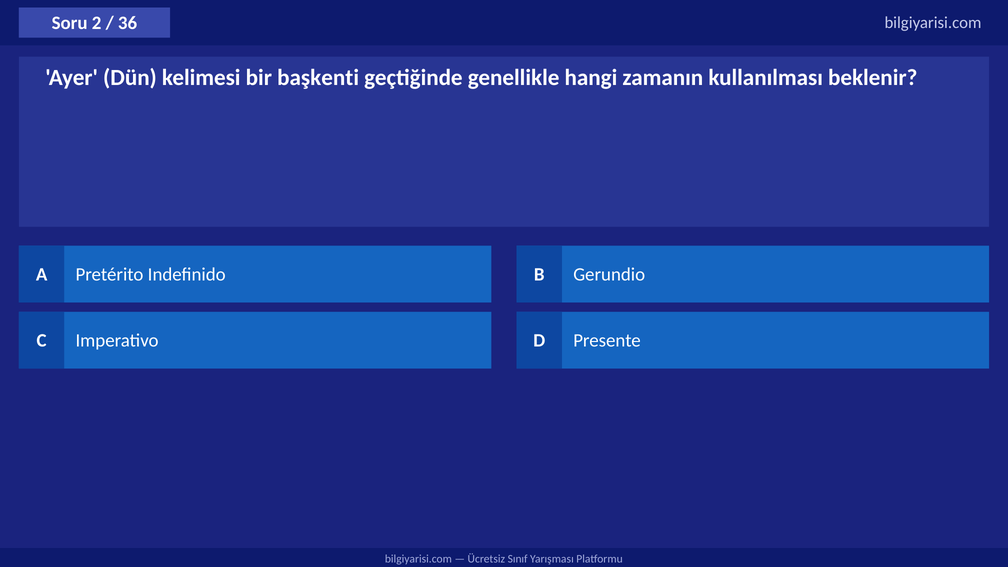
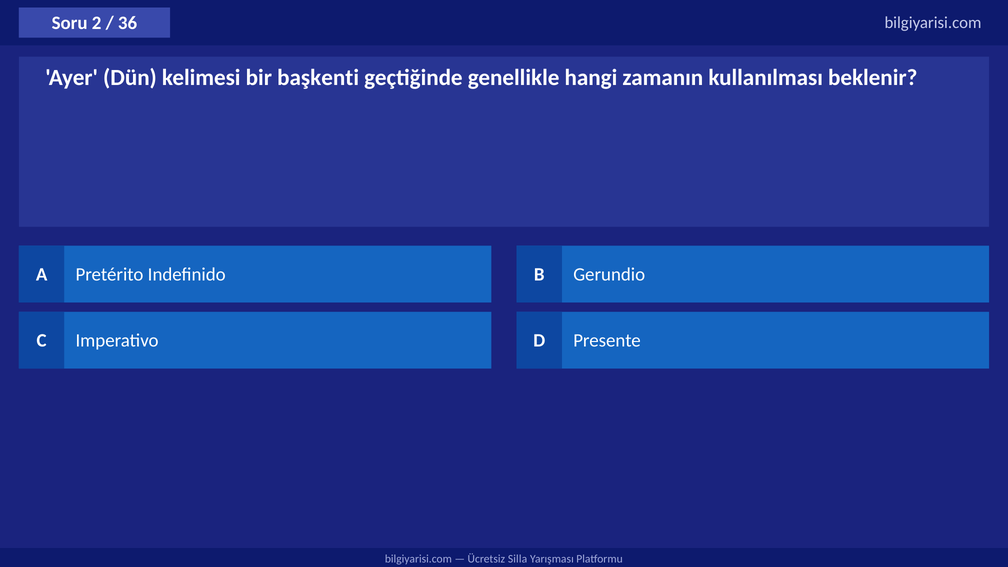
Sınıf: Sınıf -> Silla (518, 559)
